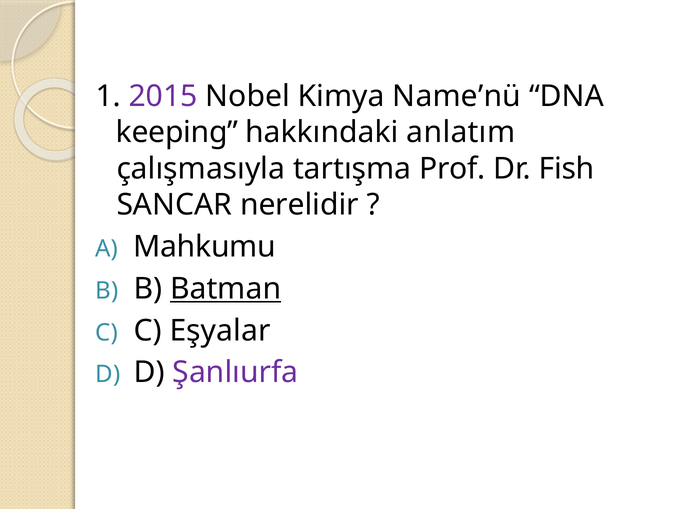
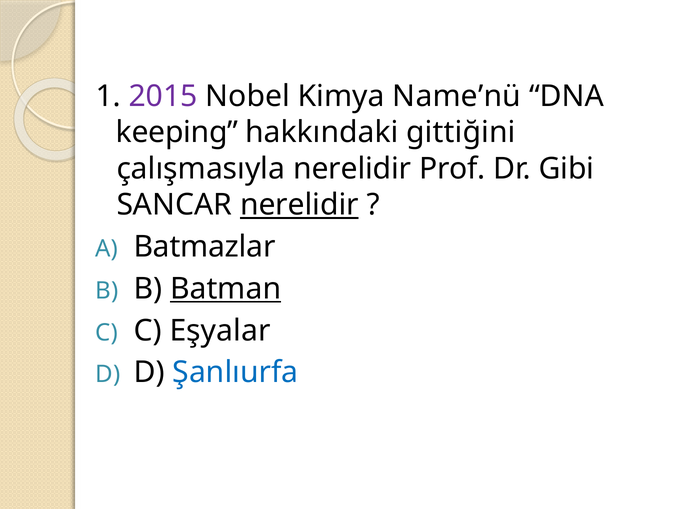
anlatım: anlatım -> gittiğini (461, 132)
çalışmasıyla tartışma: tartışma -> nerelidir (352, 169)
Fish: Fish -> Gibi (566, 169)
nerelidir underline: none -> present (299, 205)
Mahkumu: Mahkumu -> Batmazlar (205, 247)
Şanlıurfa colour: purple -> blue (235, 372)
